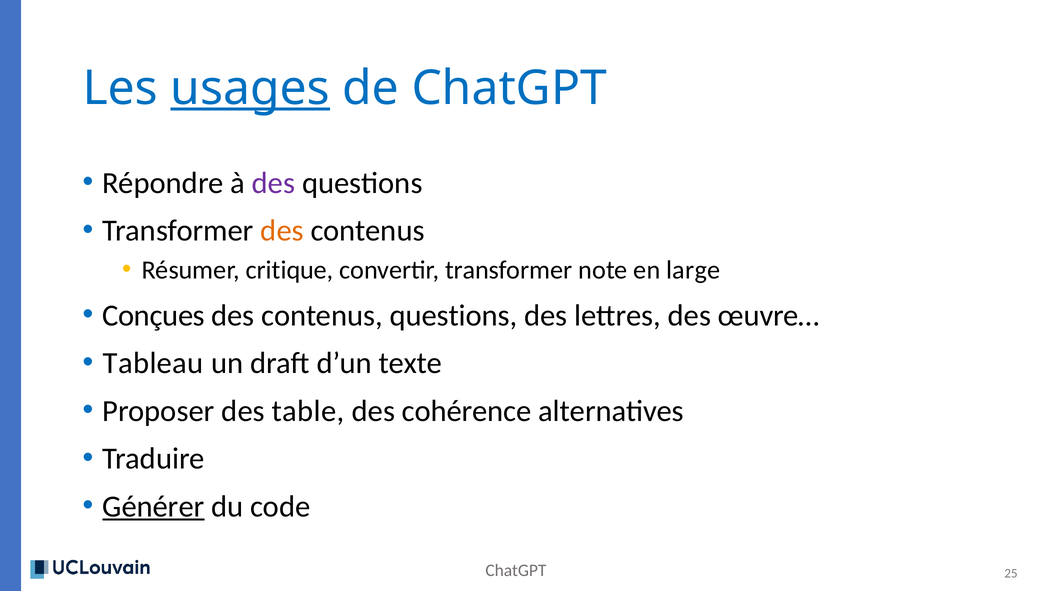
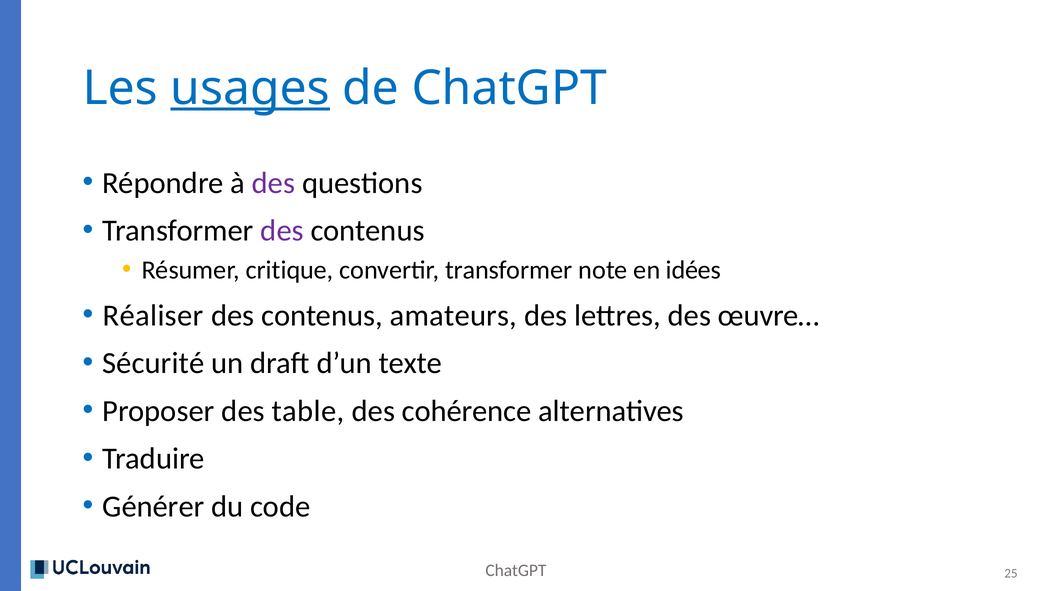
des colour: orange -> purple (282, 231)
large: large -> idées (693, 270)
Conçues: Conçues -> Réaliser (153, 315)
contenus questions: questions -> amateurs (453, 315)
Tableau: Tableau -> Sécurité (153, 363)
Générer underline: present -> none (153, 506)
